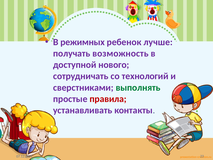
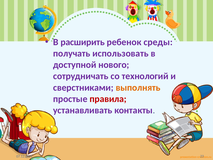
режимных: режимных -> расширить (83, 42)
лучше: лучше -> среды (158, 42)
возможность: возможность -> использовать (121, 53)
выполнять colour: green -> orange (138, 87)
